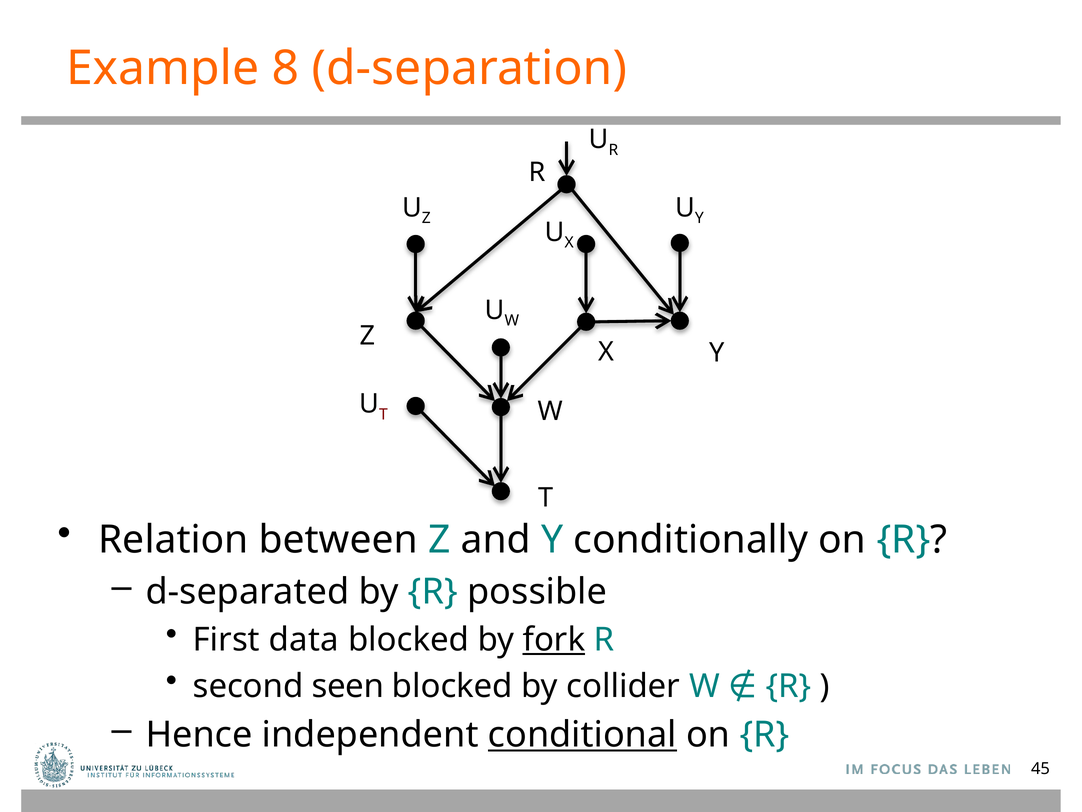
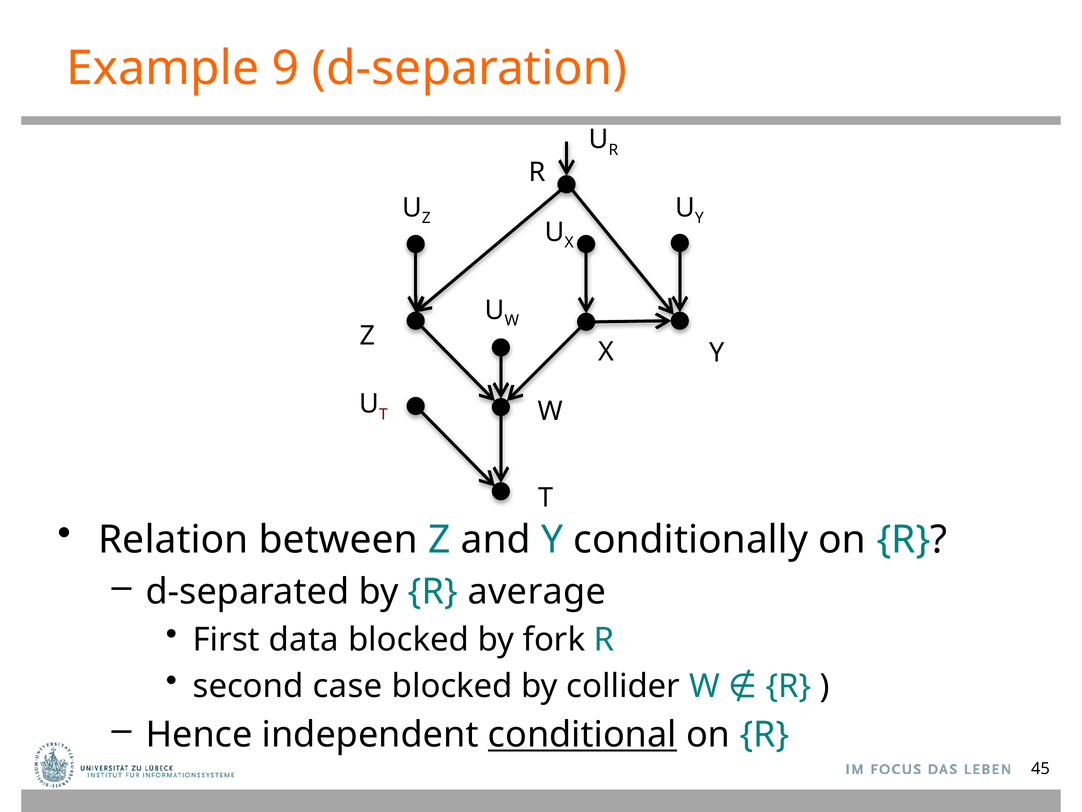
8: 8 -> 9 (286, 68)
possible: possible -> average (537, 592)
fork underline: present -> none (554, 639)
seen: seen -> case (348, 686)
